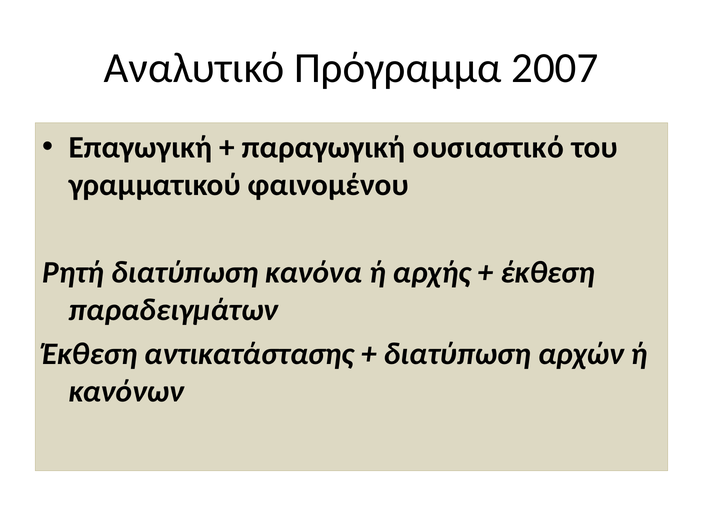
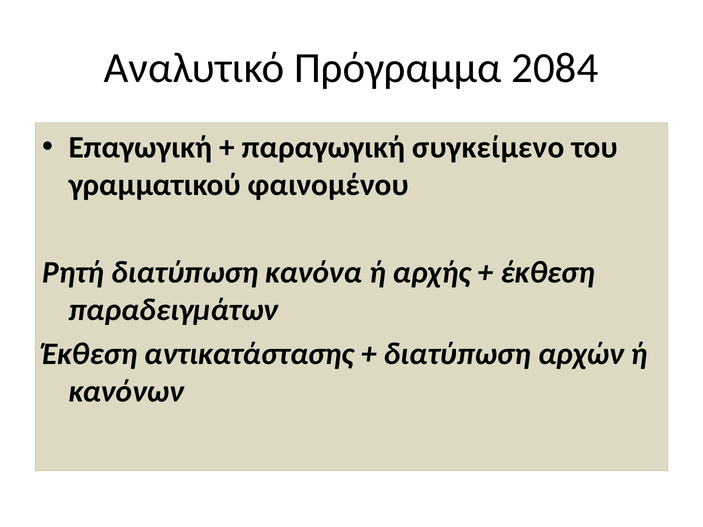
2007: 2007 -> 2084 (555, 68)
ουσιαστικό: ουσιαστικό -> συγκείμενο (488, 148)
